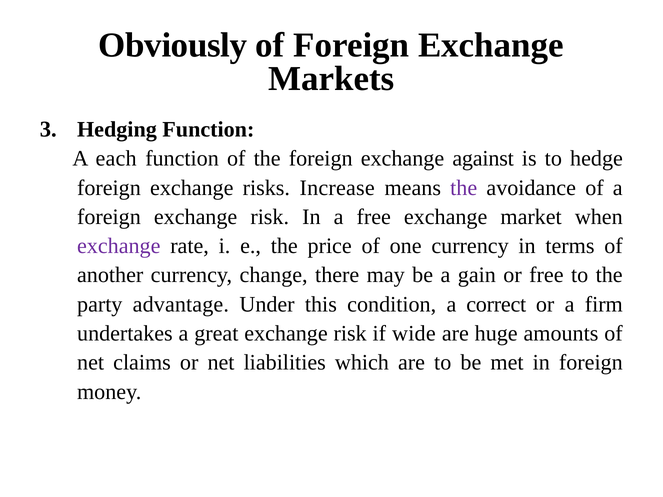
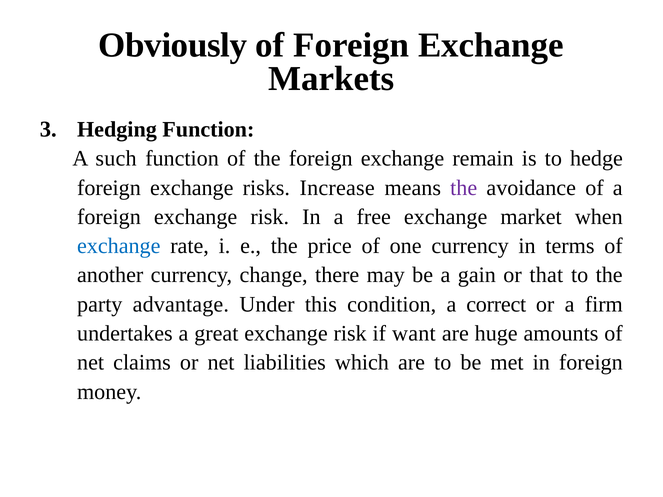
each: each -> such (116, 159)
against: against -> remain (483, 159)
exchange colour: purple -> blue (119, 246)
or free: free -> that (546, 275)
wide: wide -> want (414, 334)
